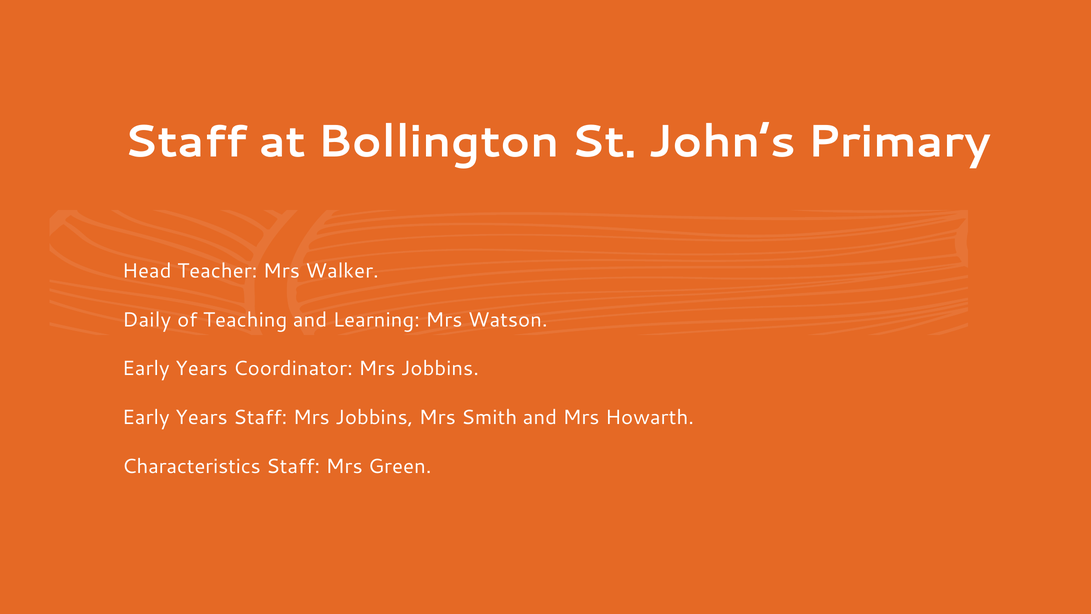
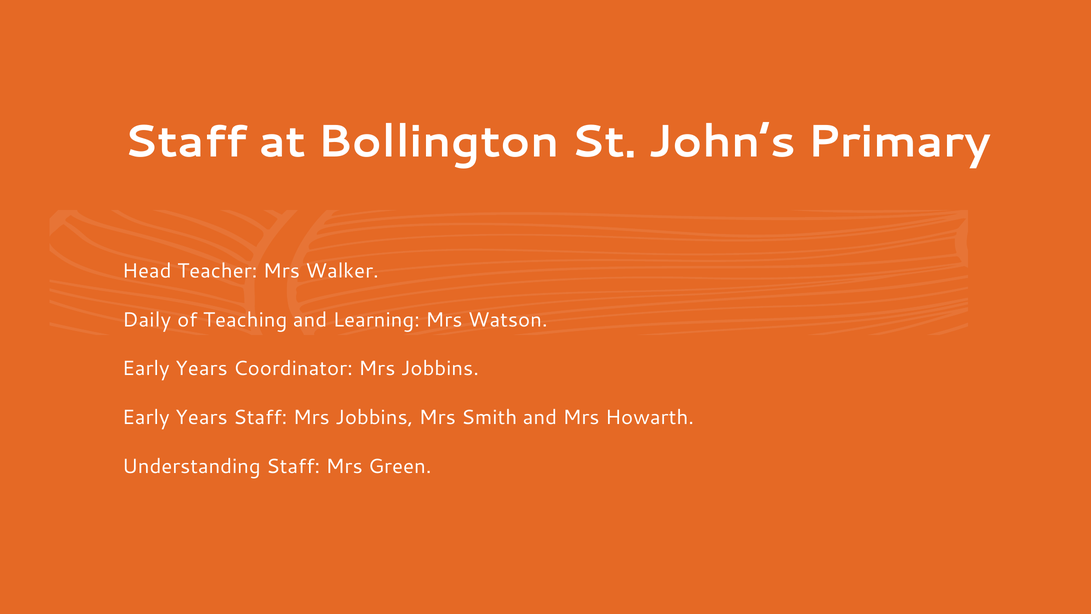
Characteristics: Characteristics -> Understanding (191, 466)
